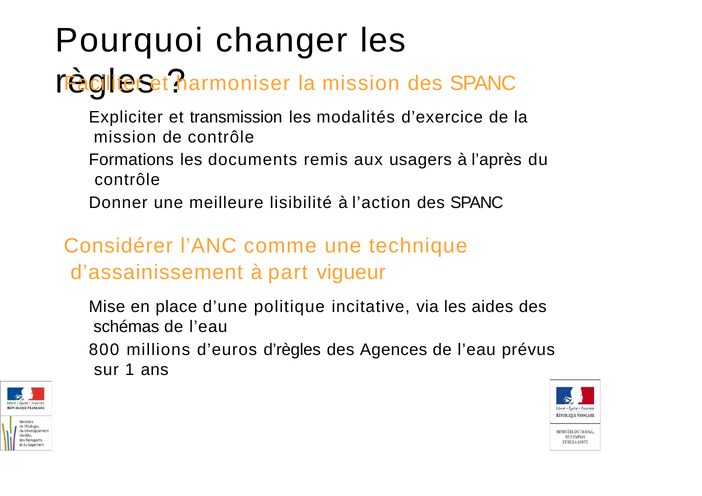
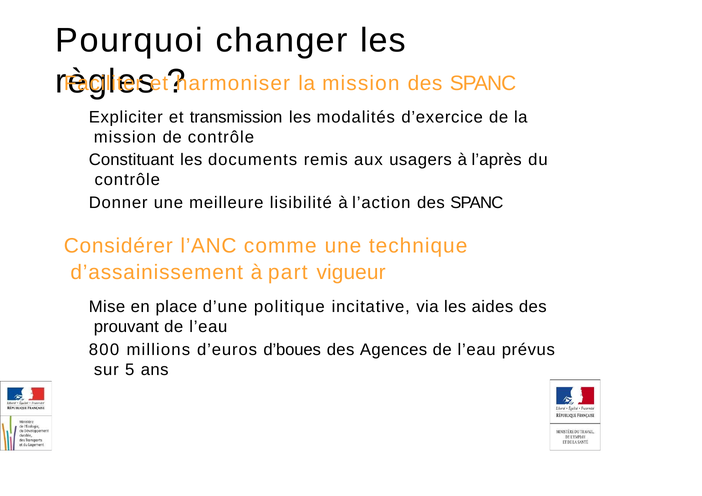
Formations: Formations -> Constituant (131, 160)
schémas: schémas -> prouvant (126, 327)
d’règles: d’règles -> d’boues (292, 350)
1: 1 -> 5 (130, 370)
